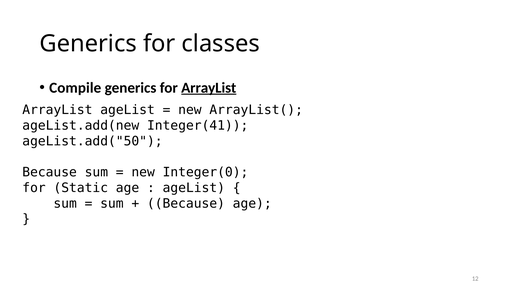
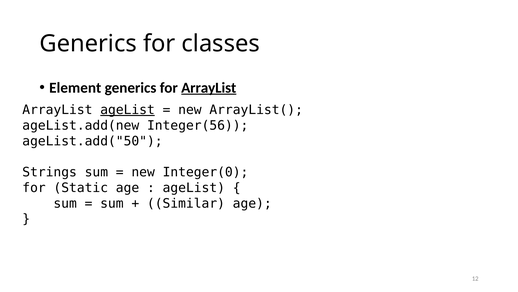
Compile: Compile -> Element (75, 88)
ageList underline: none -> present (128, 110)
Integer(41: Integer(41 -> Integer(56 (198, 125)
Because: Because -> Strings (50, 172)
Because: Because -> Similar (186, 203)
